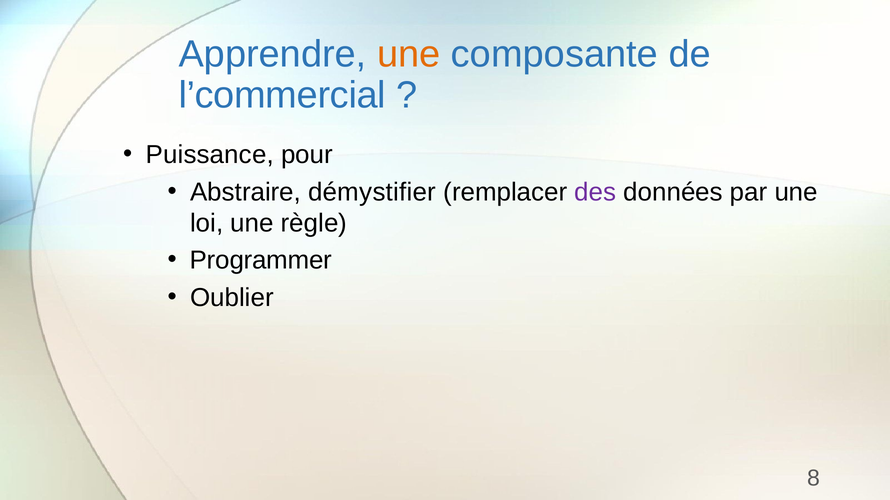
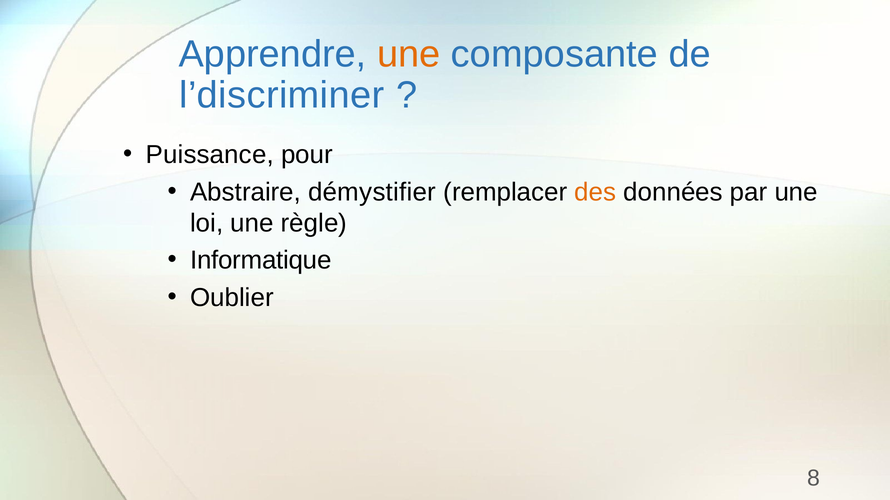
l’commercial: l’commercial -> l’discriminer (282, 95)
des colour: purple -> orange (595, 192)
Programmer: Programmer -> Informatique (261, 261)
